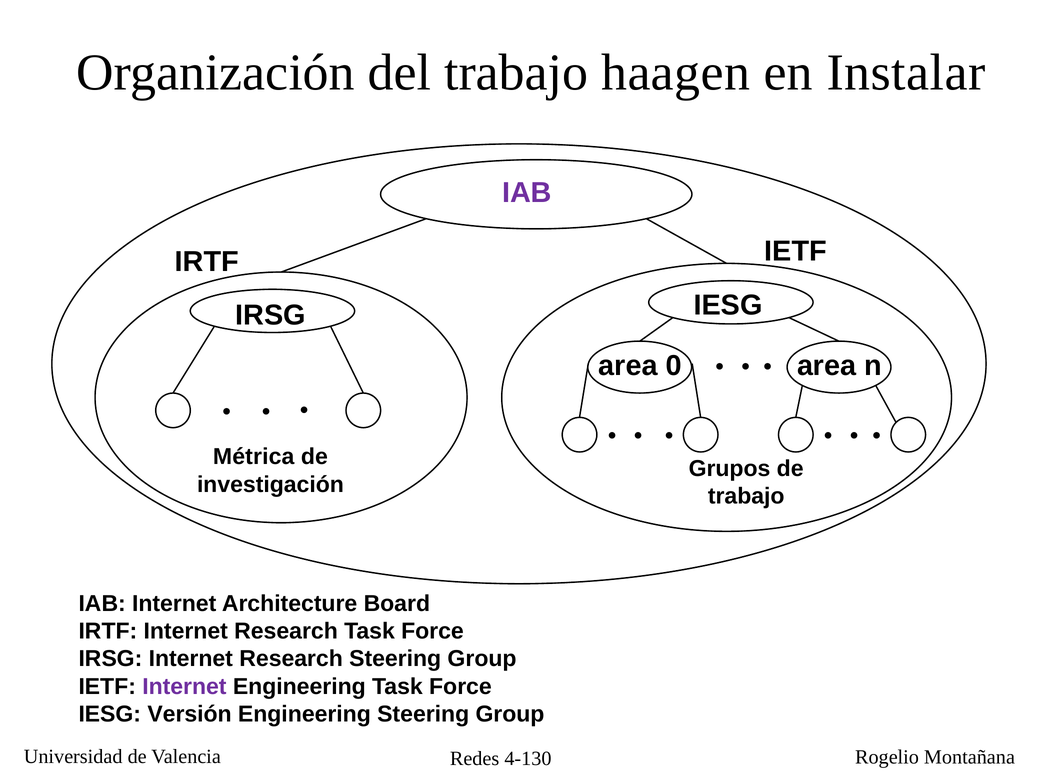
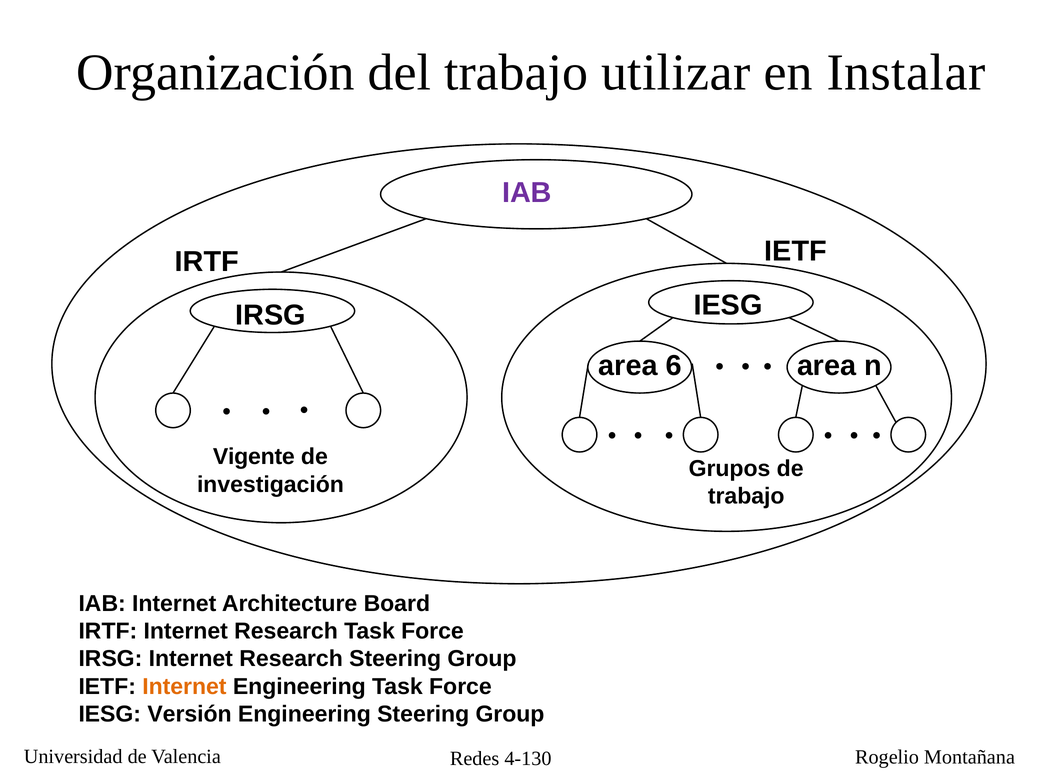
haagen: haagen -> utilizar (676, 73)
0: 0 -> 6 (674, 366)
Métrica: Métrica -> Vigente (254, 457)
Internet colour: purple -> orange (184, 687)
